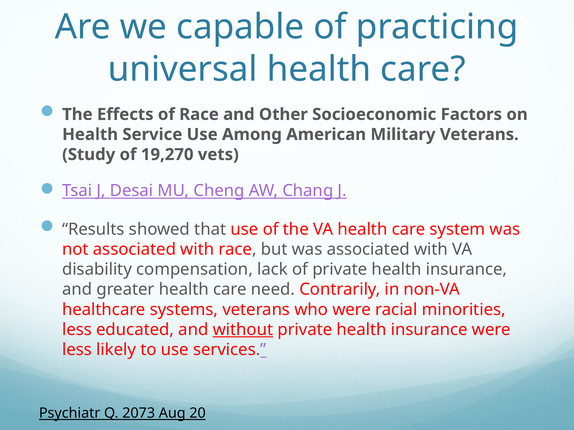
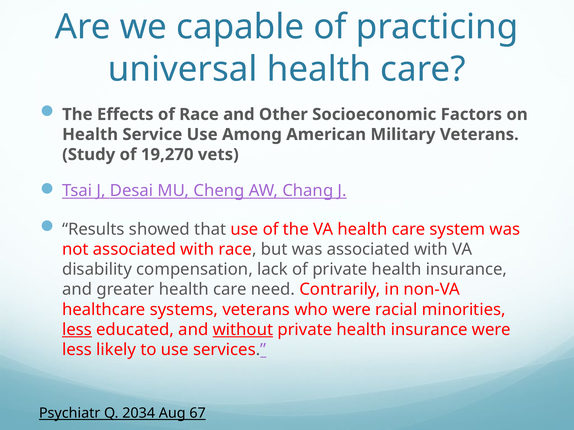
less underline: none -> present (77, 330)
2073: 2073 -> 2034 (139, 413)
20: 20 -> 67 (198, 413)
